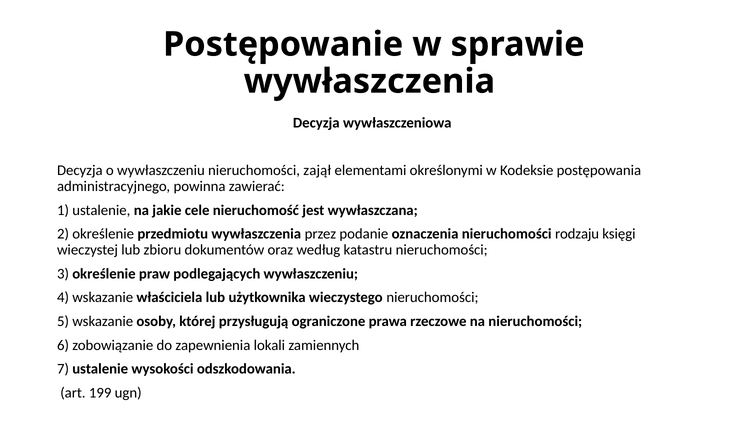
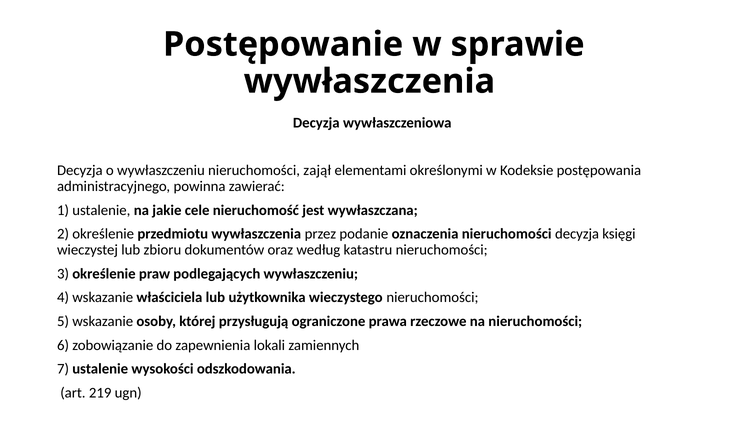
nieruchomości rodzaju: rodzaju -> decyzja (577, 234)
199: 199 -> 219 (100, 393)
